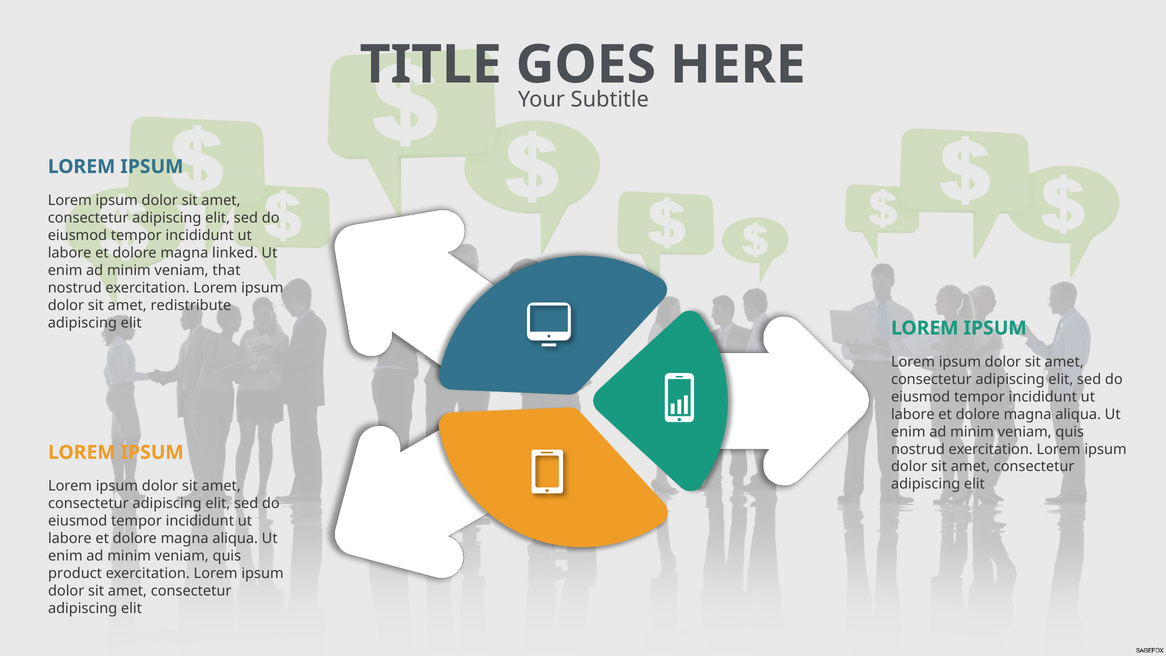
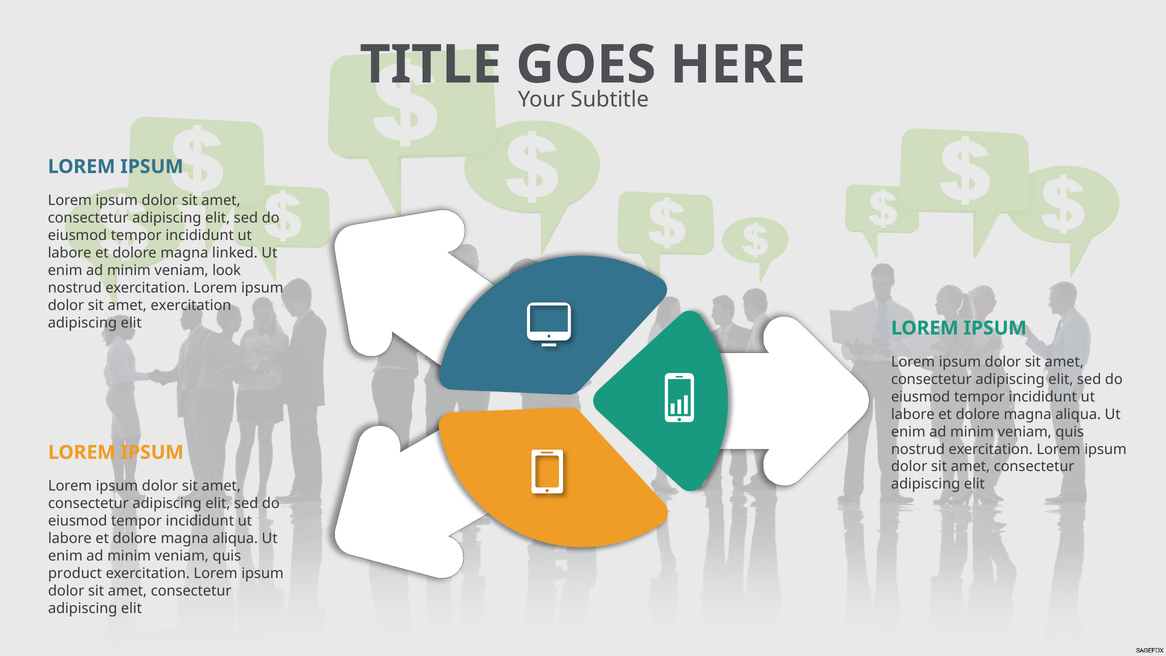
that: that -> look (227, 270)
amet redistribute: redistribute -> exercitation (191, 305)
